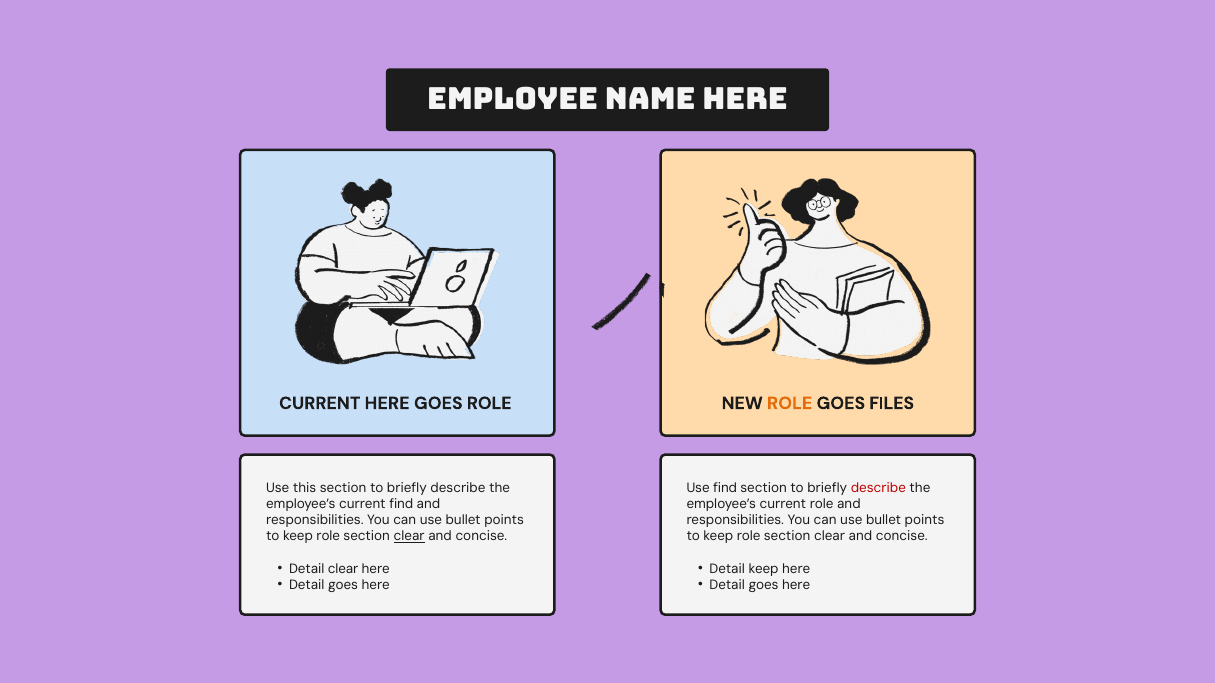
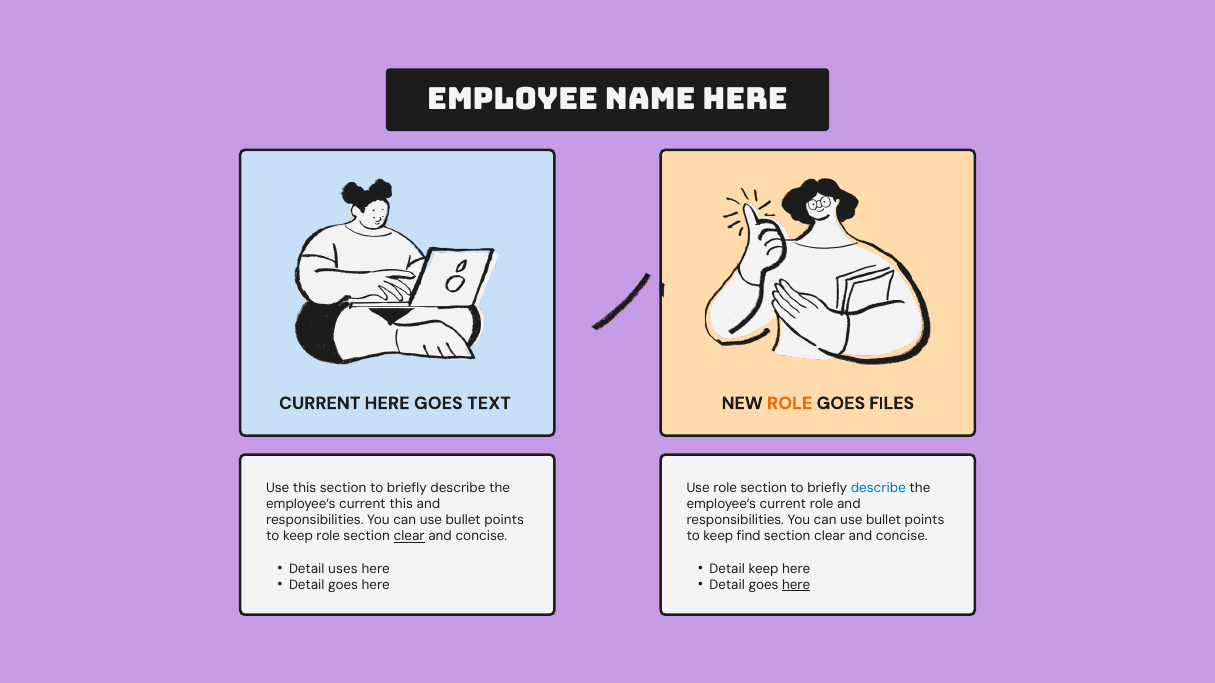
GOES ROLE: ROLE -> TEXT (489, 403)
Use find: find -> role (725, 488)
describe colour: red -> blue (878, 488)
current find: find -> this (401, 504)
role: role -> find (749, 537)
Detail clear: clear -> uses (343, 569)
here underline: none -> present (796, 585)
